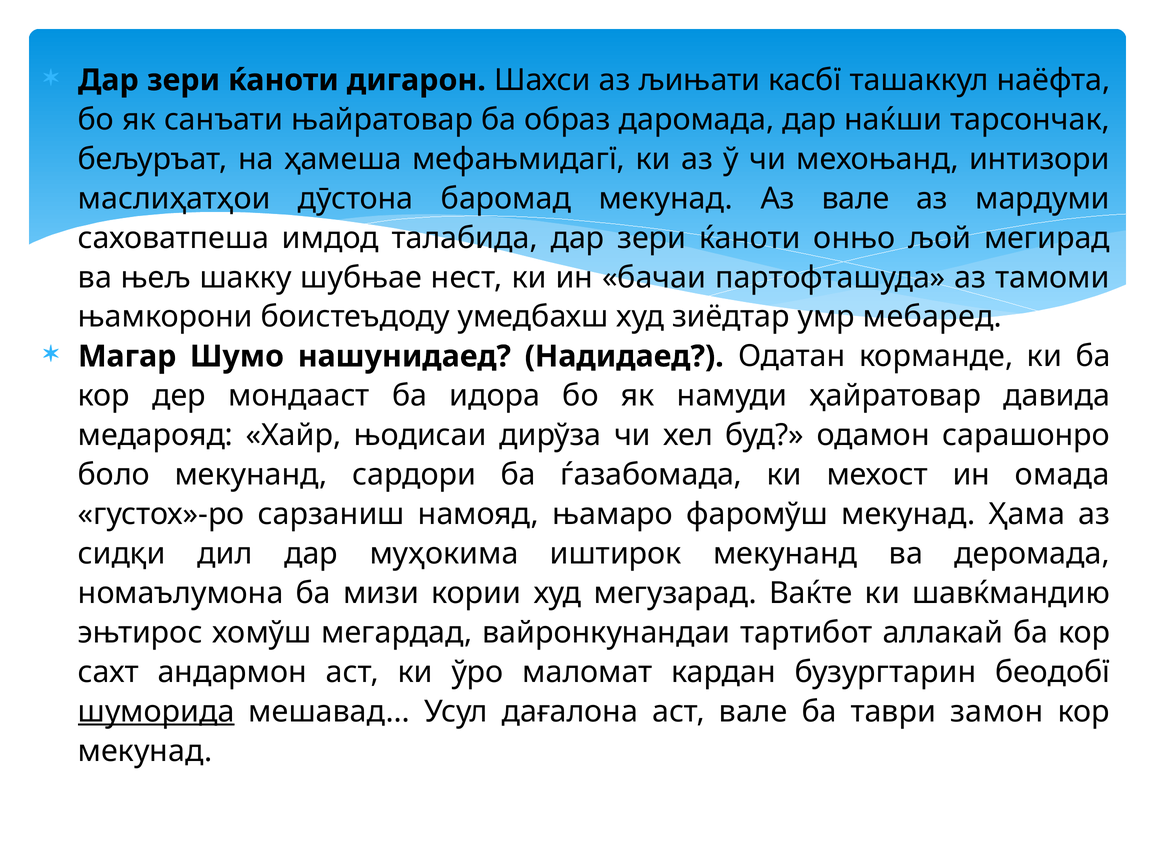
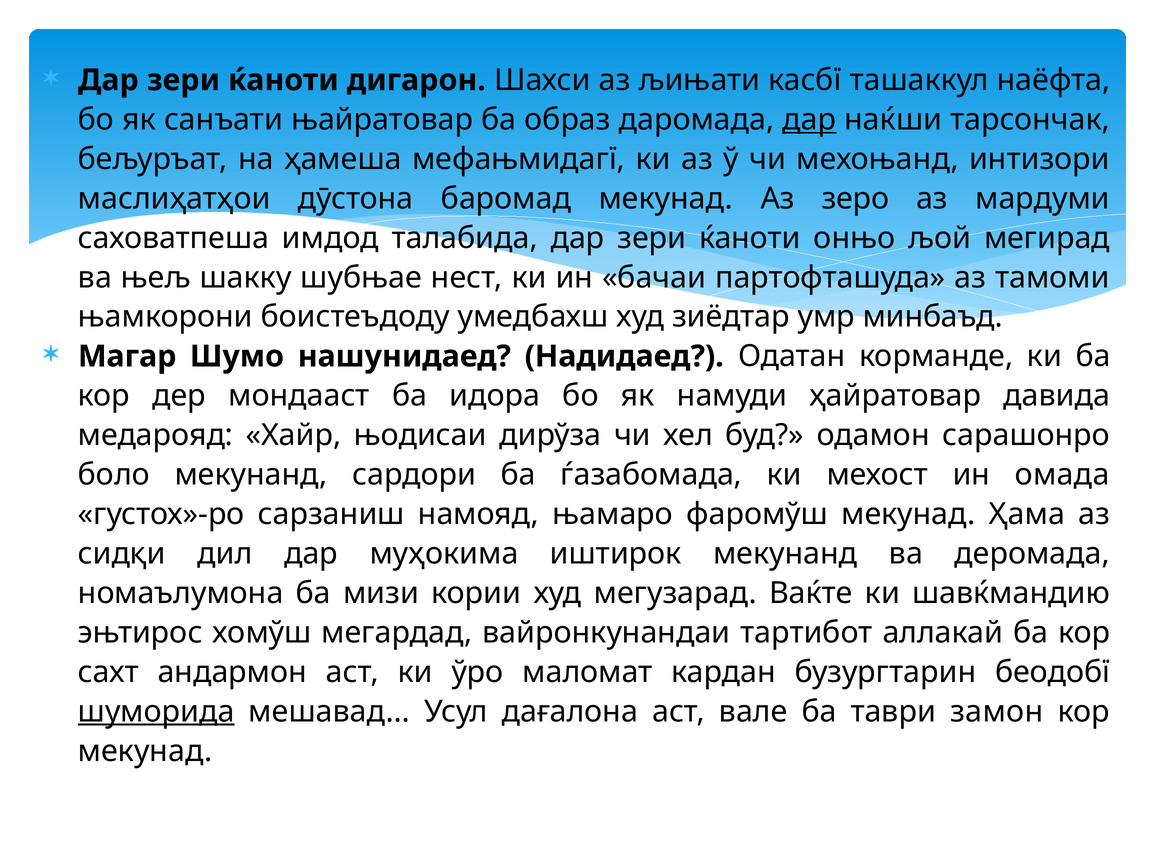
дар underline: none -> present (809, 120)
Аз вале: вале -> зеро (856, 198)
мебаред: мебаред -> минбаъд (933, 317)
